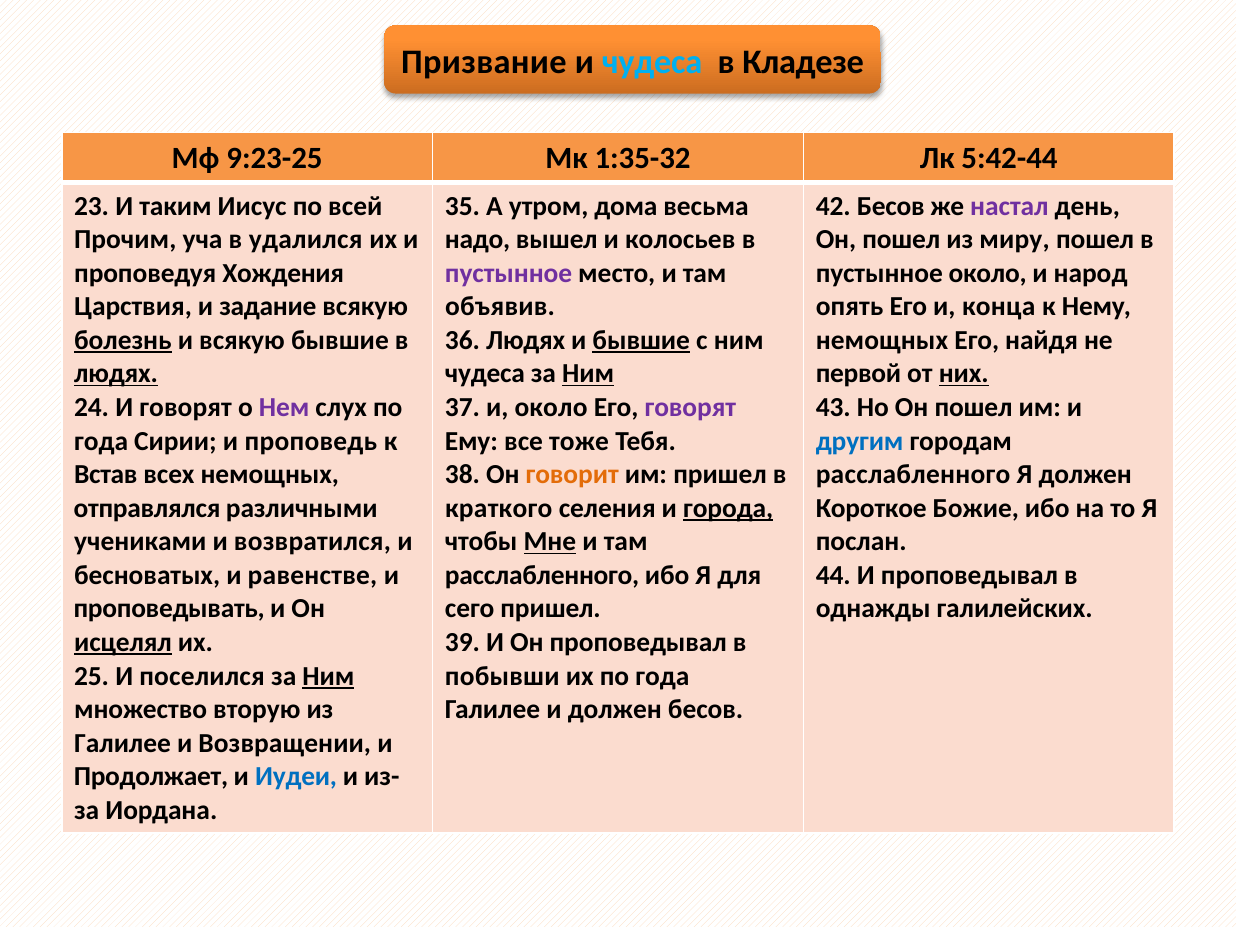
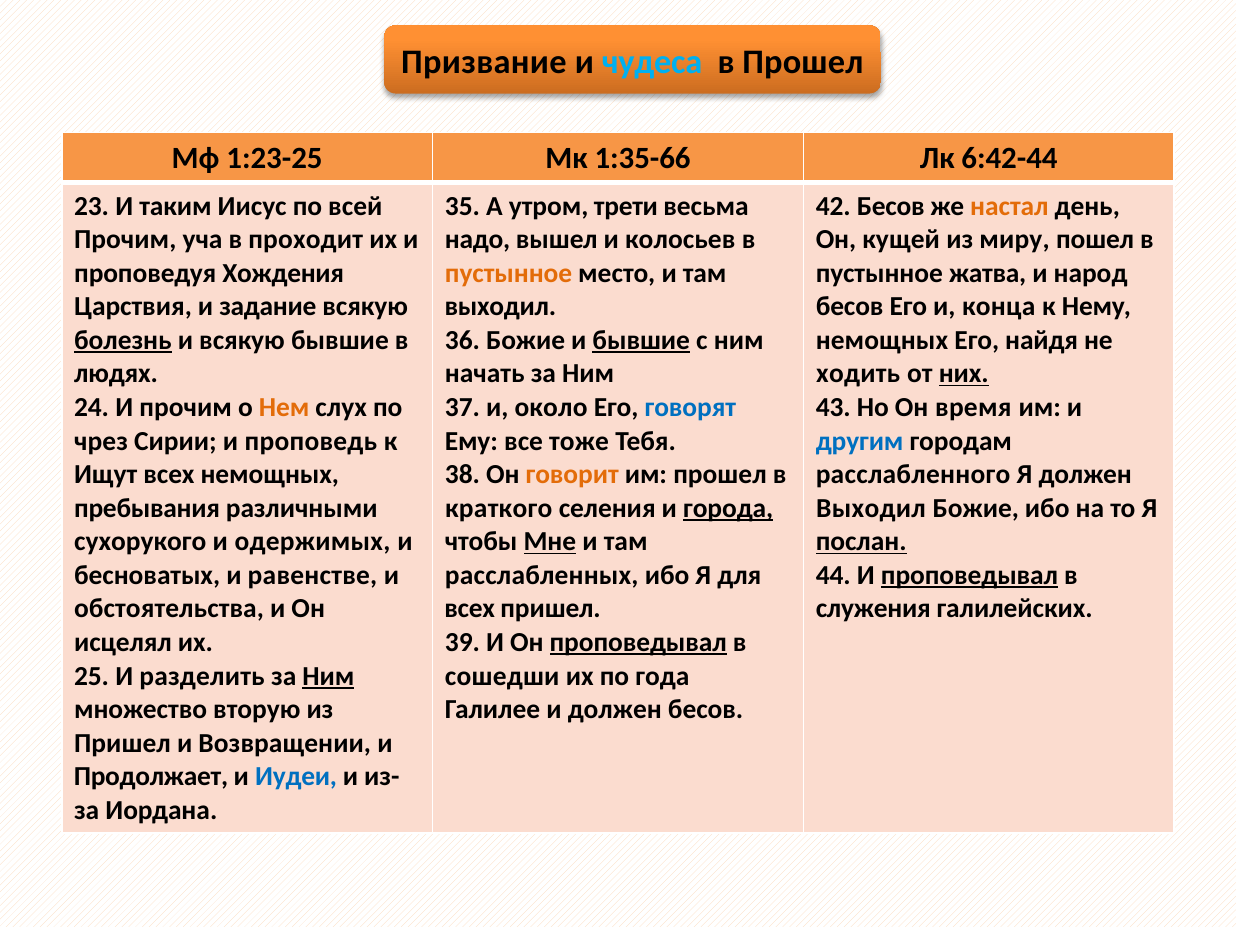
в Кладезе: Кладезе -> Прошел (803, 62)
9:23-25: 9:23-25 -> 1:23-25 (275, 158)
1:35-32: 1:35-32 -> 1:35-66 (643, 158)
5:42-44: 5:42-44 -> 6:42-44 (1010, 158)
дома: дома -> трети (626, 206)
настал colour: purple -> orange (1009, 206)
удалился: удалился -> проходит (306, 240)
пошел: пошел -> кущей (901, 240)
пустынное colour: purple -> orange (509, 273)
пустынное около: около -> жатва (988, 273)
объявив: объявив -> выходил (500, 307)
опять: опять -> бесов (850, 307)
36 Людях: Людях -> Божие (526, 340)
людях underline: present -> none (116, 374)
чудеса: чудеса -> начать (485, 374)
Ним underline: present -> none (588, 374)
первой: первой -> ходить (858, 374)
И говорят: говорят -> прочим (186, 407)
Нем colour: purple -> orange (284, 407)
говорят colour: purple -> blue (690, 407)
Но Он пошел: пошел -> время (973, 407)
года: года -> чрез (101, 441)
Встав: Встав -> Ищут (106, 475)
им пришел: пришел -> прошел (720, 475)
отправлялся: отправлялся -> пребывания (147, 508)
Короткое: Короткое -> Выходил (871, 508)
учениками: учениками -> сухорукого (140, 542)
возвратился: возвратился -> одержимых (312, 542)
послан underline: none -> present (861, 542)
расслабленного: расслабленного -> расслабленных (542, 575)
проповедывал underline: none -> present (970, 575)
проповедывать: проповедывать -> обстоятельства (169, 609)
сего: сего -> всех (470, 609)
однажды: однажды -> служения (873, 609)
исцелял underline: present -> none (123, 642)
проповедывал underline: none -> present (638, 642)
поселился: поселился -> разделить (202, 676)
побывши: побывши -> сошедши (502, 676)
Галилее: Галилее -> Пришел (122, 743)
